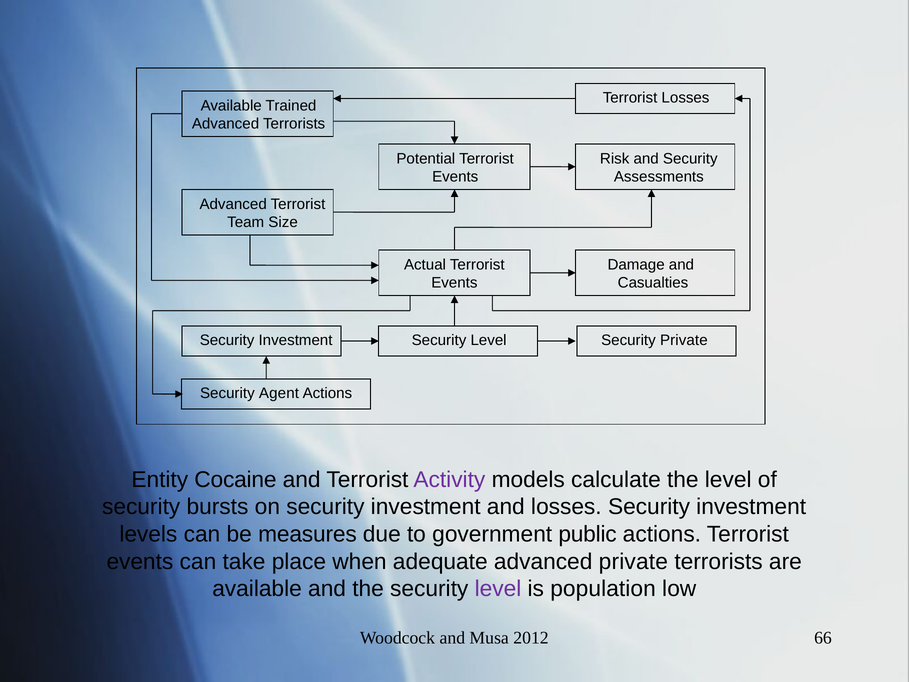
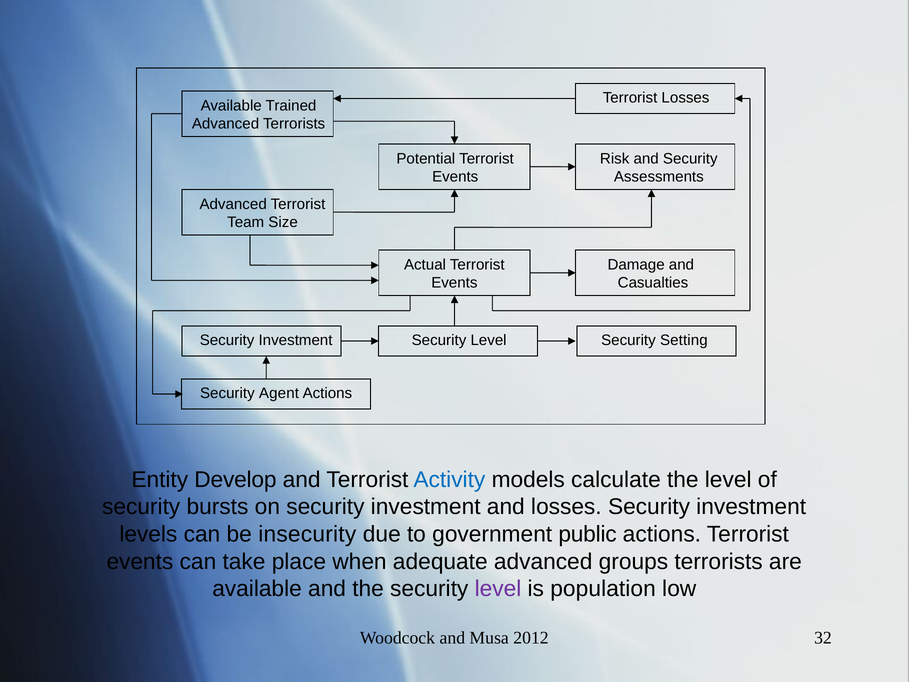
Security Private: Private -> Setting (684, 340)
Cocaine: Cocaine -> Develop (235, 480)
Activity colour: purple -> blue (449, 480)
measures: measures -> insecurity (307, 534)
advanced private: private -> groups (633, 561)
66: 66 -> 32 (823, 637)
